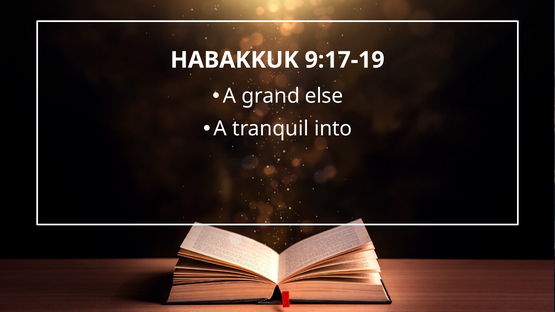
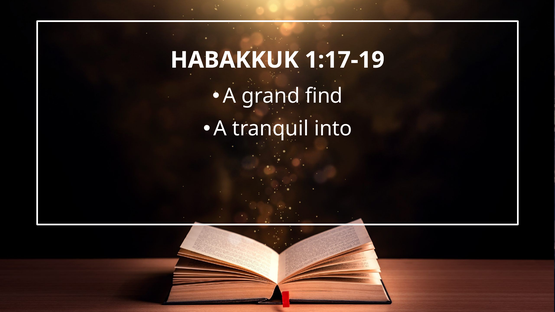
9:17-19: 9:17-19 -> 1:17-19 (345, 60)
else: else -> find (324, 96)
